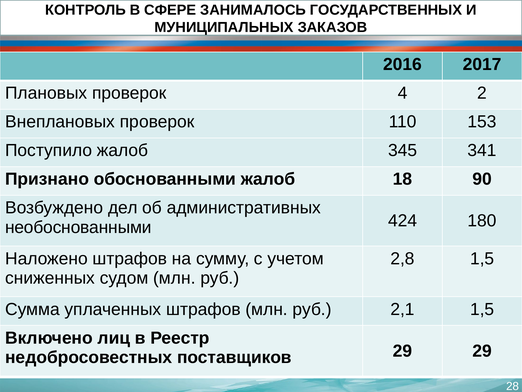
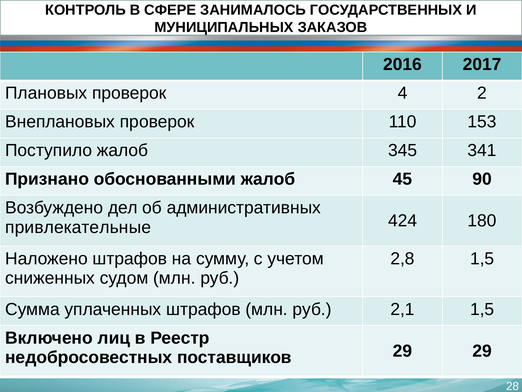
18: 18 -> 45 (403, 179)
необоснованными: необоснованными -> привлекательные (78, 227)
